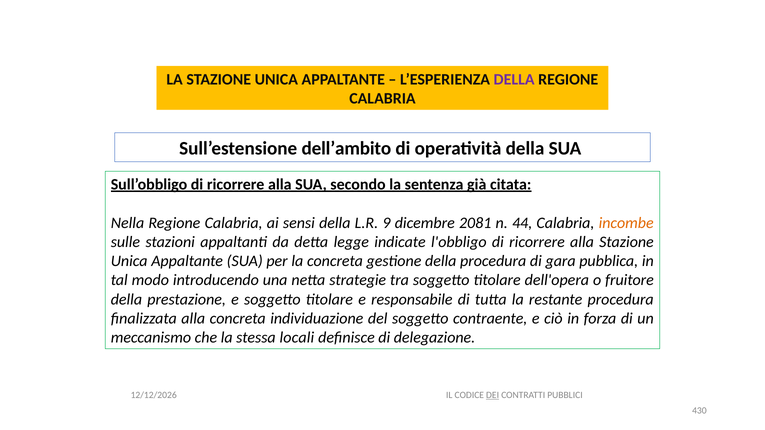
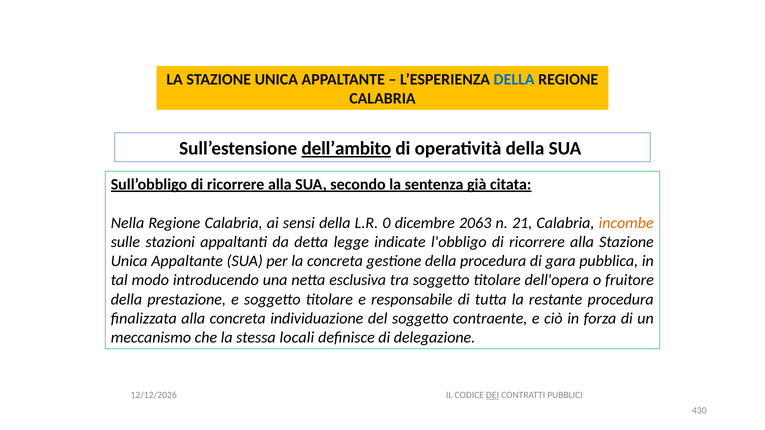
DELLA colour: purple -> blue (514, 80)
dell’ambito underline: none -> present (346, 149)
9: 9 -> 0 (387, 223)
2081: 2081 -> 2063 (475, 223)
44: 44 -> 21 (522, 223)
strategie: strategie -> esclusiva (358, 280)
